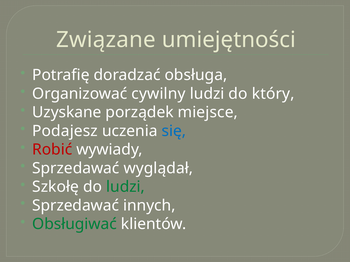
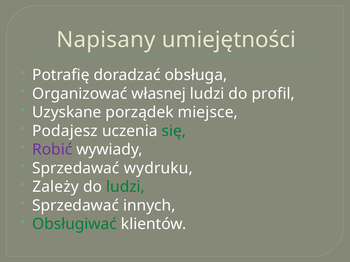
Związane: Związane -> Napisany (106, 40)
cywilny: cywilny -> własnej (159, 94)
który: który -> profil (273, 94)
się colour: blue -> green (174, 131)
Robić colour: red -> purple (52, 150)
wyglądał: wyglądał -> wydruku (158, 169)
Szkołę: Szkołę -> Zależy (56, 187)
